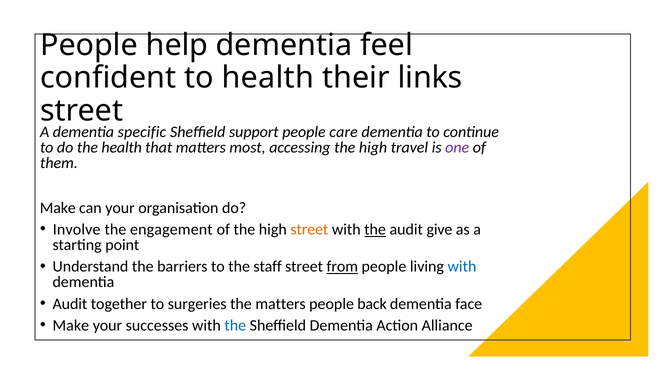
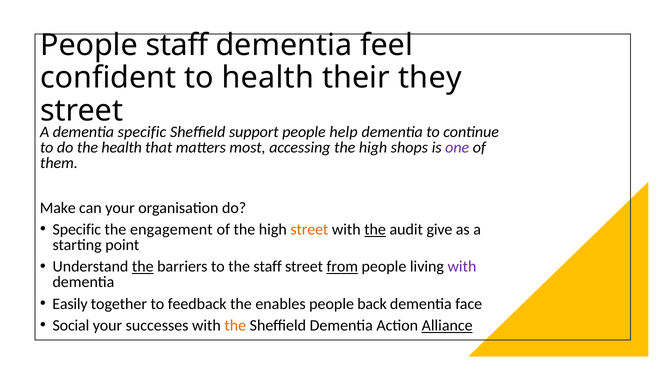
People help: help -> staff (177, 45)
links: links -> they (430, 78)
care: care -> help (344, 132)
travel: travel -> shops (409, 148)
Involve: Involve -> Specific (77, 230)
the underline: none -> present (143, 267)
with colour: blue -> purple (462, 267)
Audit: Audit -> Easily (70, 304)
surgeries: surgeries -> feedback (197, 304)
the matters: matters -> enables (281, 304)
Make: Make -> Social (71, 326)
the colour: blue -> orange (235, 326)
Alliance underline: none -> present (447, 326)
